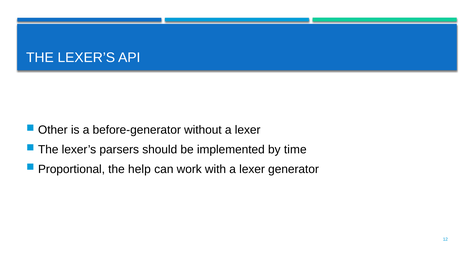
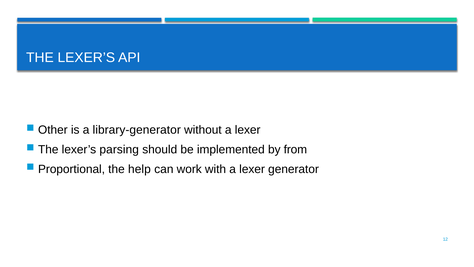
before-generator: before-generator -> library-generator (137, 130)
parsers: parsers -> parsing (119, 149)
time: time -> from (295, 149)
